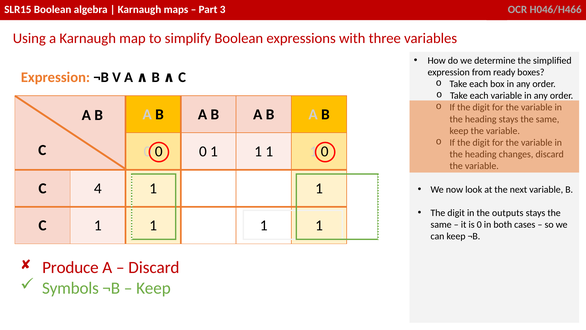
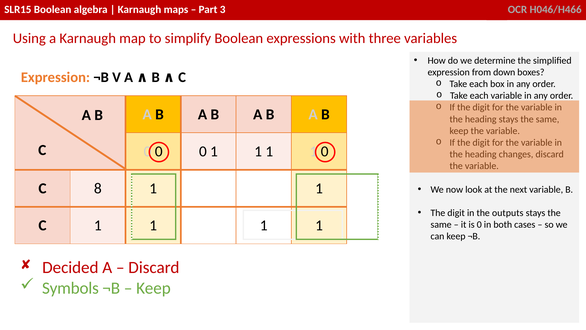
ready: ready -> down (504, 72)
4: 4 -> 8 (98, 188)
Produce: Produce -> Decided (70, 267)
